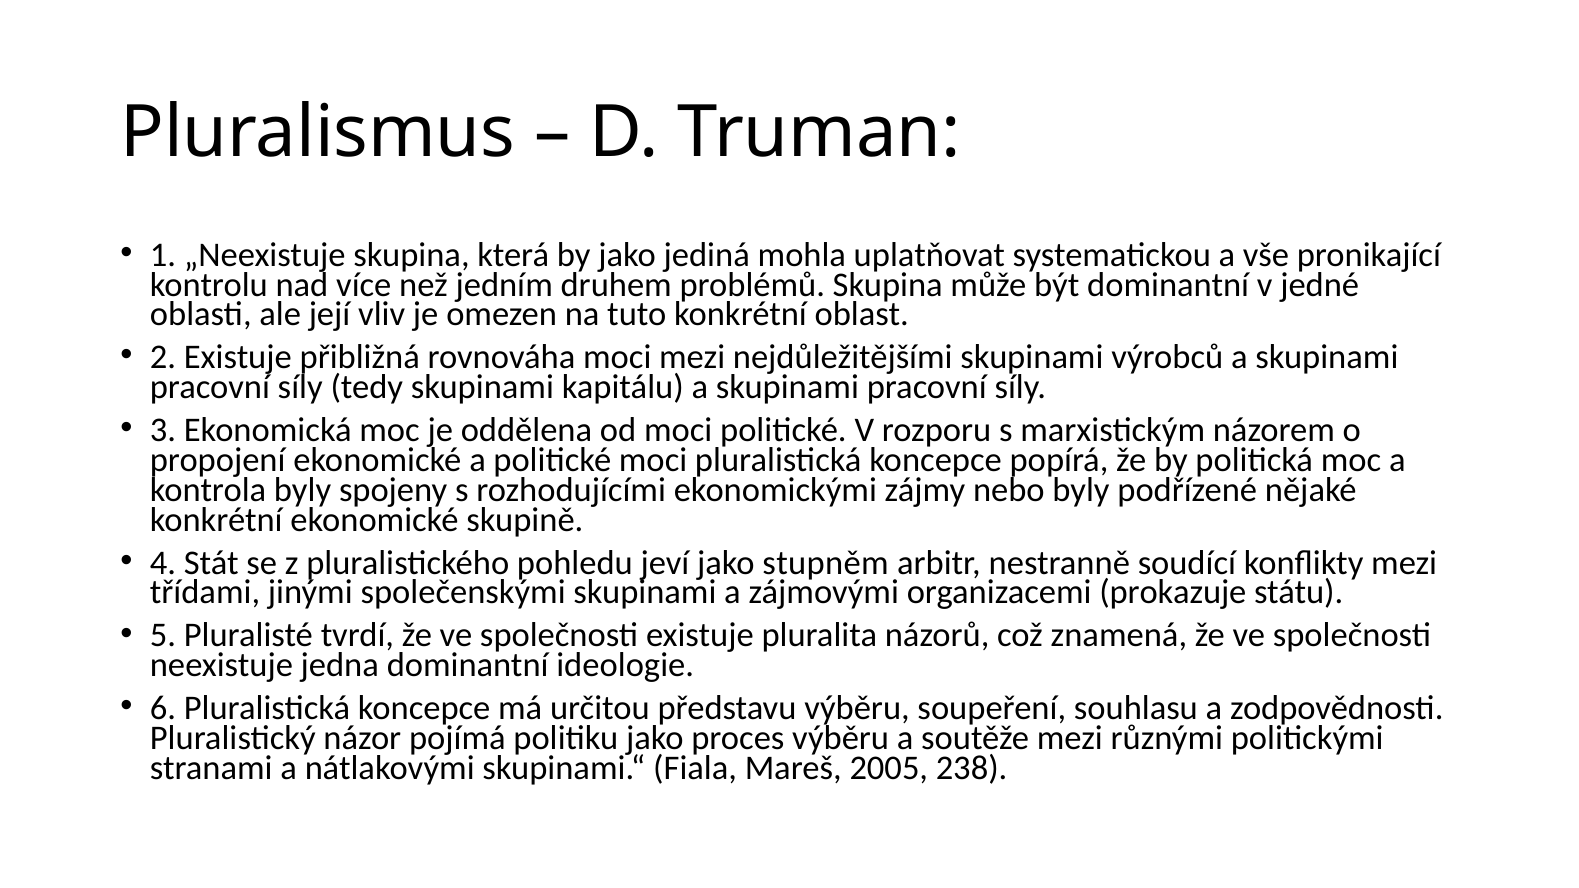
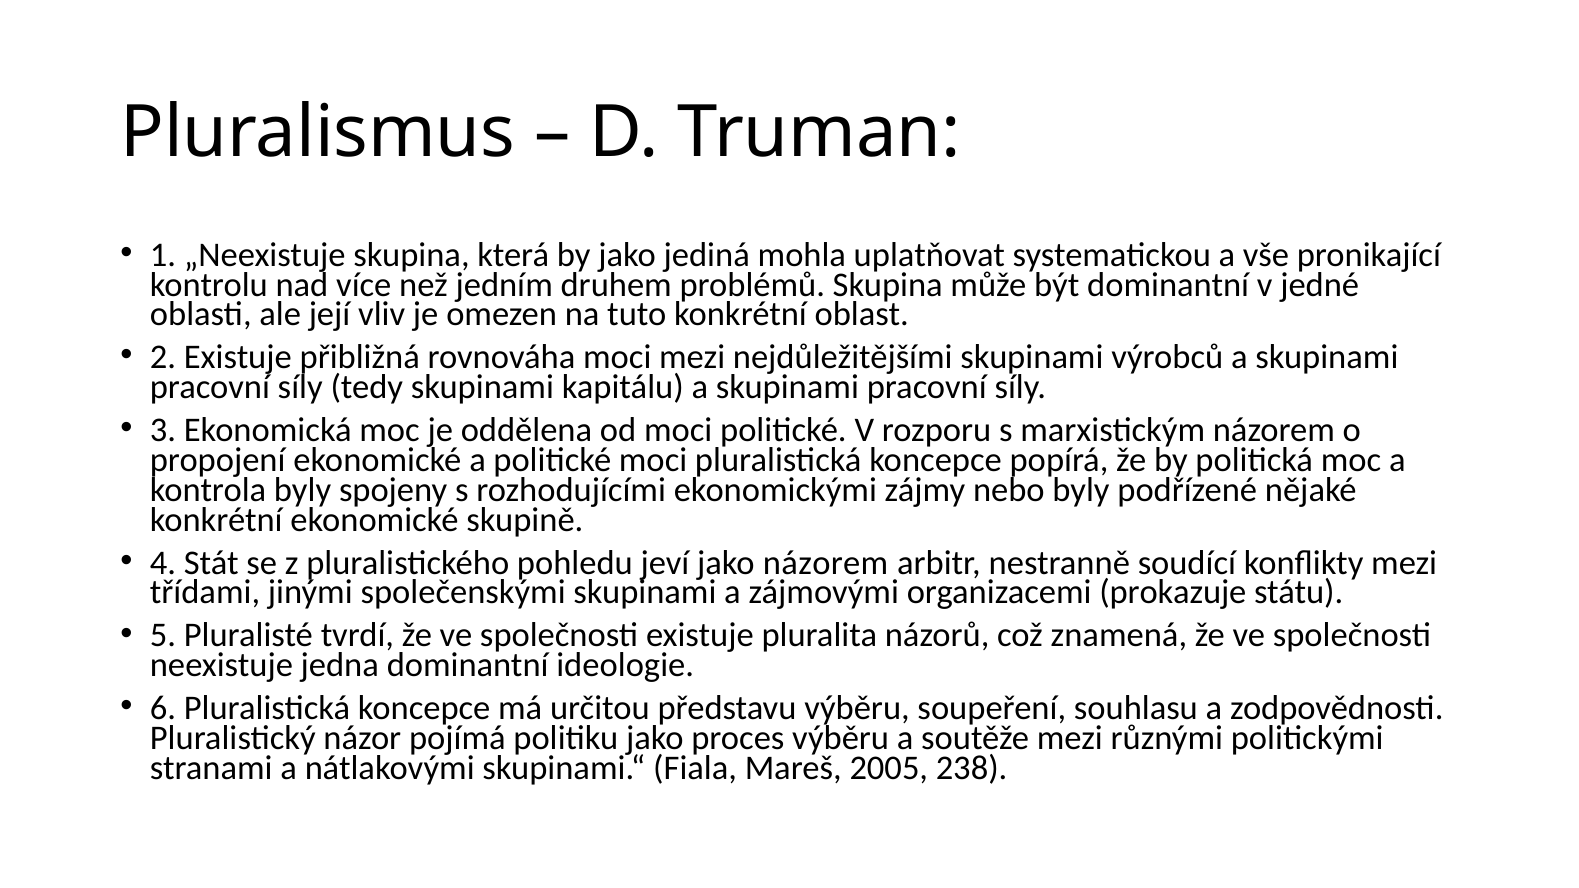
jako stupněm: stupněm -> názorem (826, 563)
